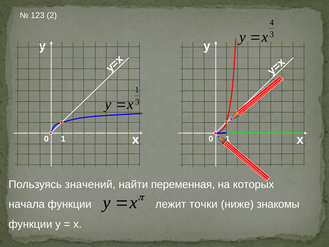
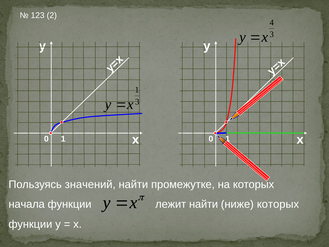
переменная: переменная -> промежутке (183, 184)
лежит точки: точки -> найти (204, 204)
ниже знакомы: знакомы -> которых (278, 204)
